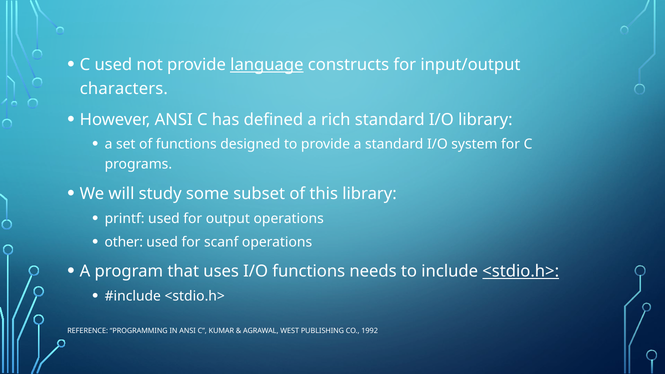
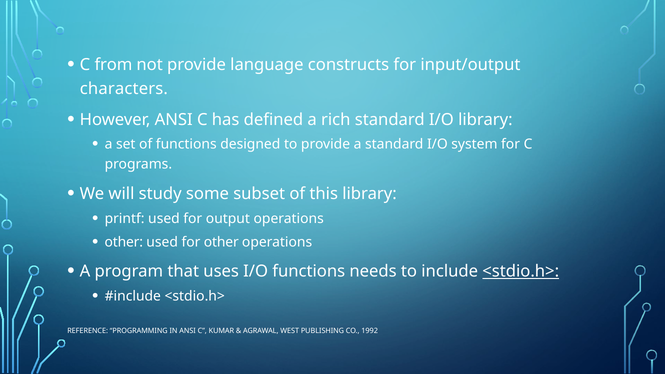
C used: used -> from (113, 65)
language underline: present -> none (267, 65)
for scanf: scanf -> other (221, 242)
